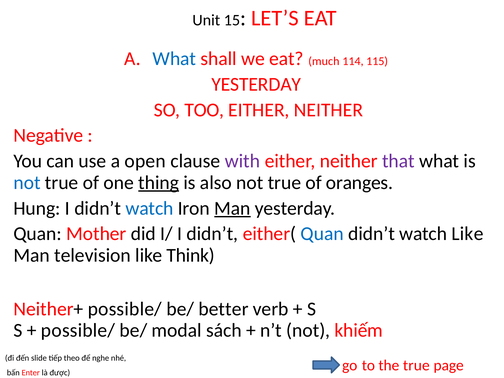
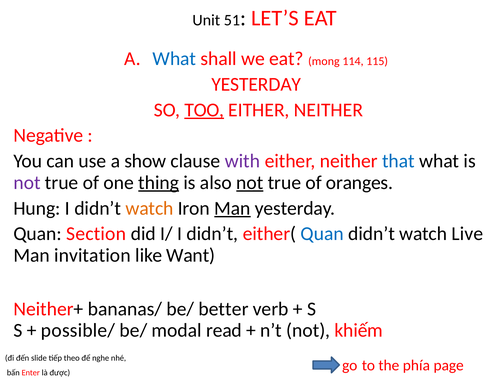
15: 15 -> 51 (232, 20)
much: much -> mong (324, 61)
TOO underline: none -> present (204, 110)
open: open -> show (145, 161)
that colour: purple -> blue (398, 161)
not colour: blue -> purple (27, 183)
not underline: none -> present (250, 183)
watch colour: blue -> orange (149, 208)
Mother: Mother -> Section (96, 234)
watch Like: Like -> Live (467, 234)
television: television -> invitation (92, 255)
Think: Think -> Want (191, 255)
Neither+ possible/: possible/ -> bananas/ (125, 309)
sách: sách -> read (224, 330)
the true: true -> phía (416, 365)
